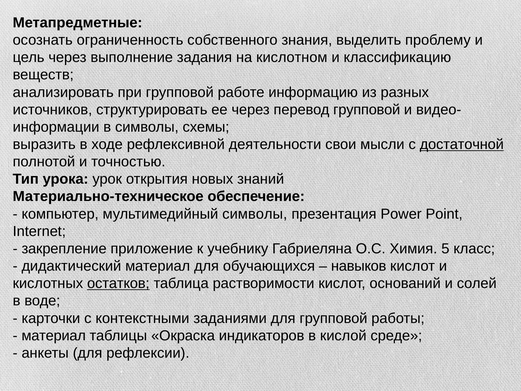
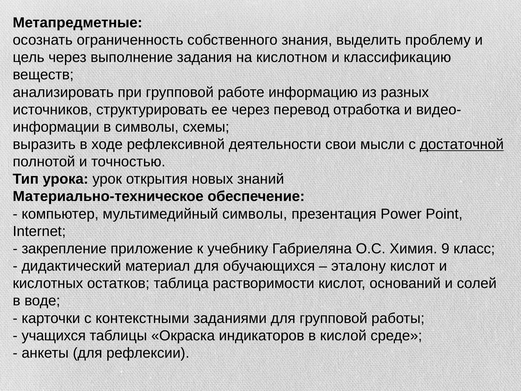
перевод групповой: групповой -> отработка (367, 110)
5: 5 -> 9 (445, 249)
навыков: навыков -> эталону (359, 266)
остатков underline: present -> none (118, 283)
материал: материал -> учащихся (54, 335)
